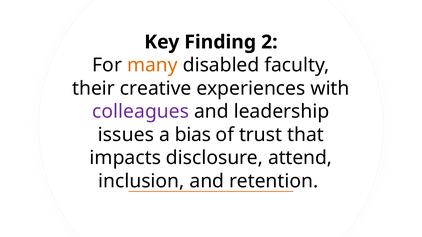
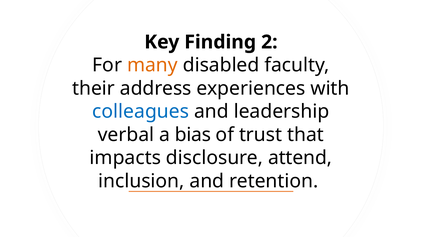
creative: creative -> address (156, 89)
colleagues colour: purple -> blue (141, 112)
issues: issues -> verbal (126, 135)
